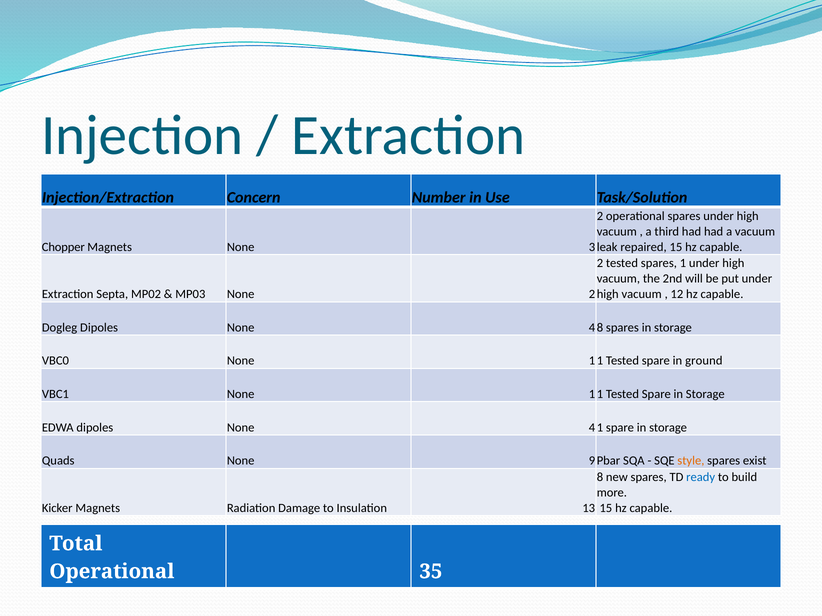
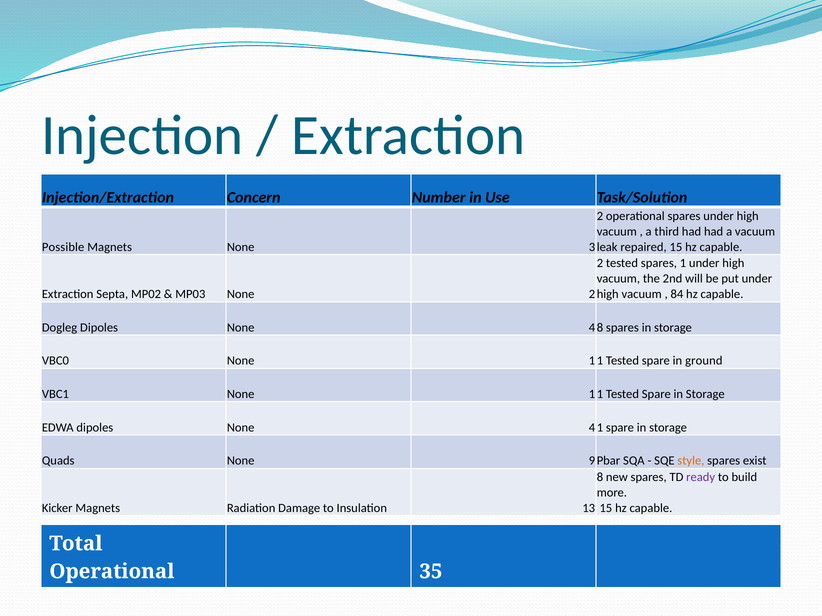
Chopper: Chopper -> Possible (63, 247)
12: 12 -> 84 (677, 294)
ready colour: blue -> purple (701, 478)
